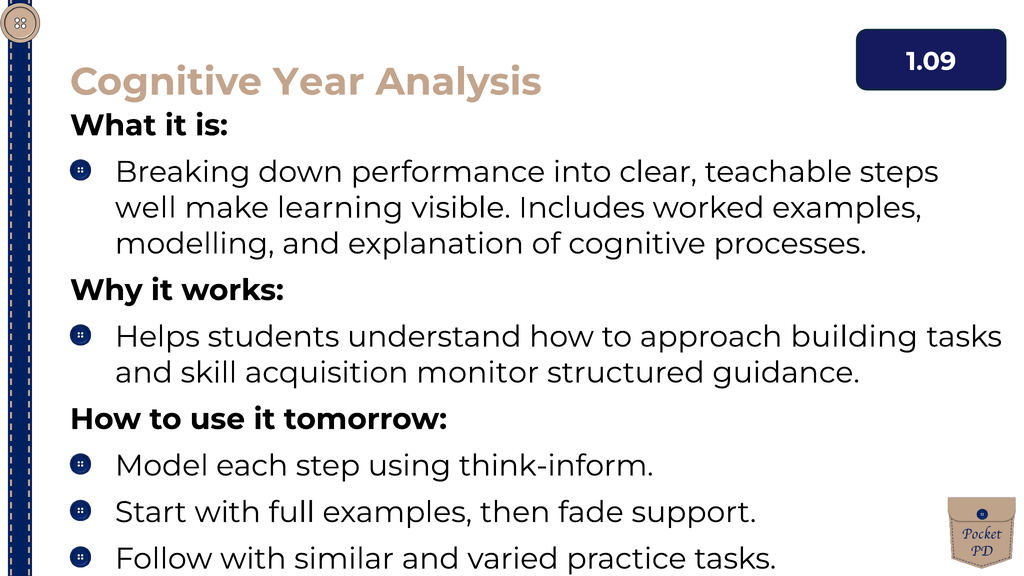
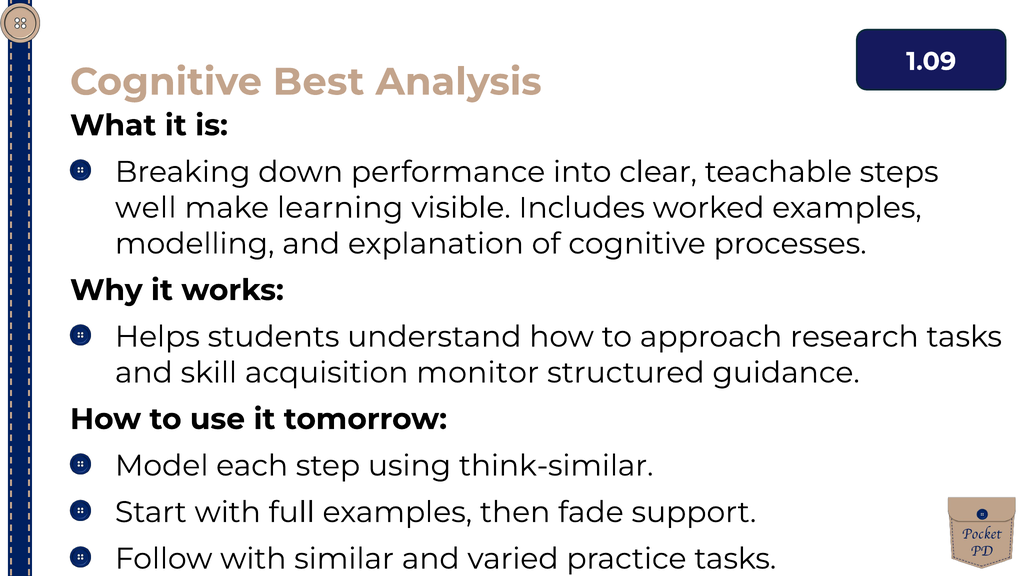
Year: Year -> Best (319, 82)
building: building -> research (854, 337)
think-inform: think-inform -> think-similar (556, 466)
